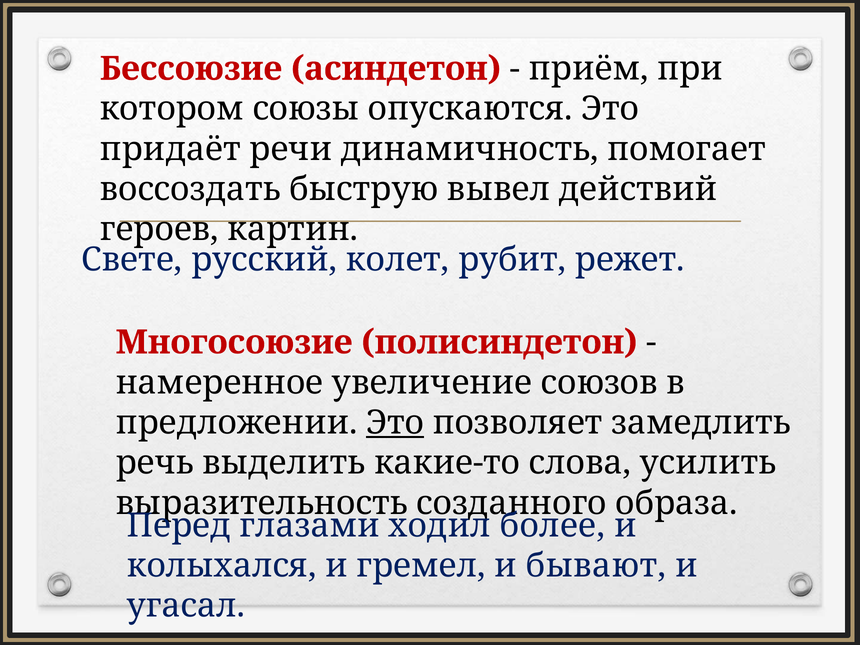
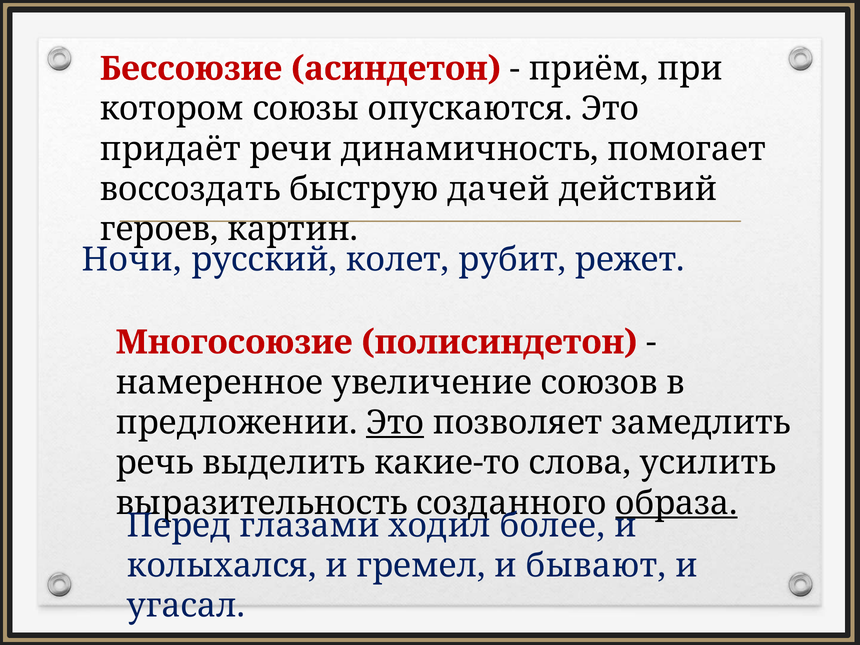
вывел: вывел -> дачей (498, 189)
Свете: Свете -> Ночи (132, 260)
образа underline: none -> present (677, 503)
